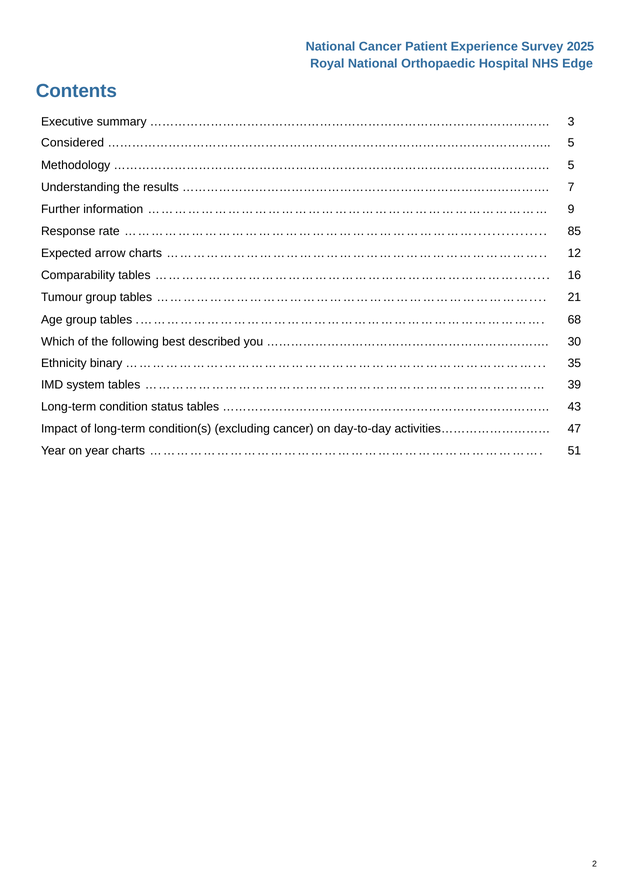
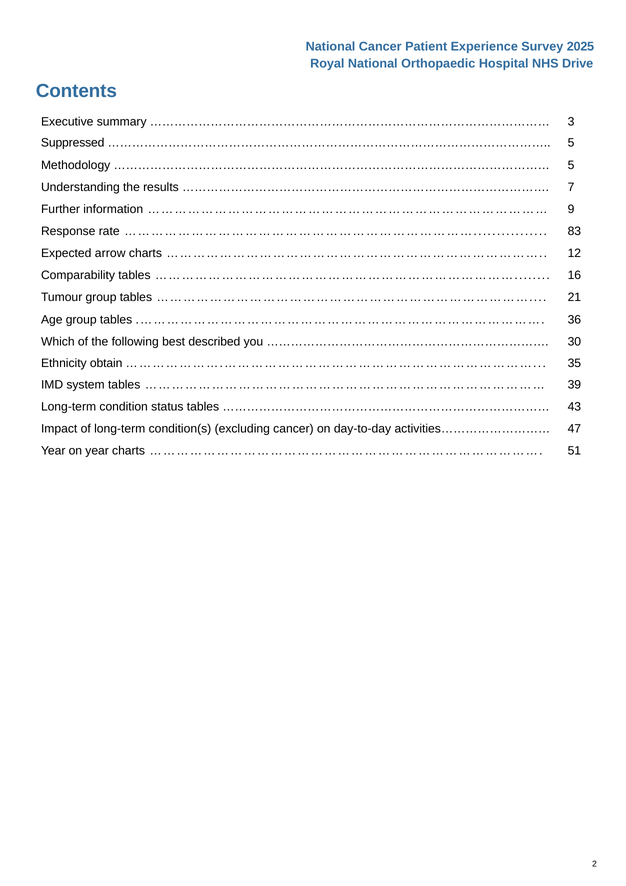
Edge: Edge -> Drive (578, 64)
Considered: Considered -> Suppressed (73, 143)
85: 85 -> 83 (574, 231)
68: 68 -> 36 (574, 320)
binary: binary -> obtain (106, 363)
